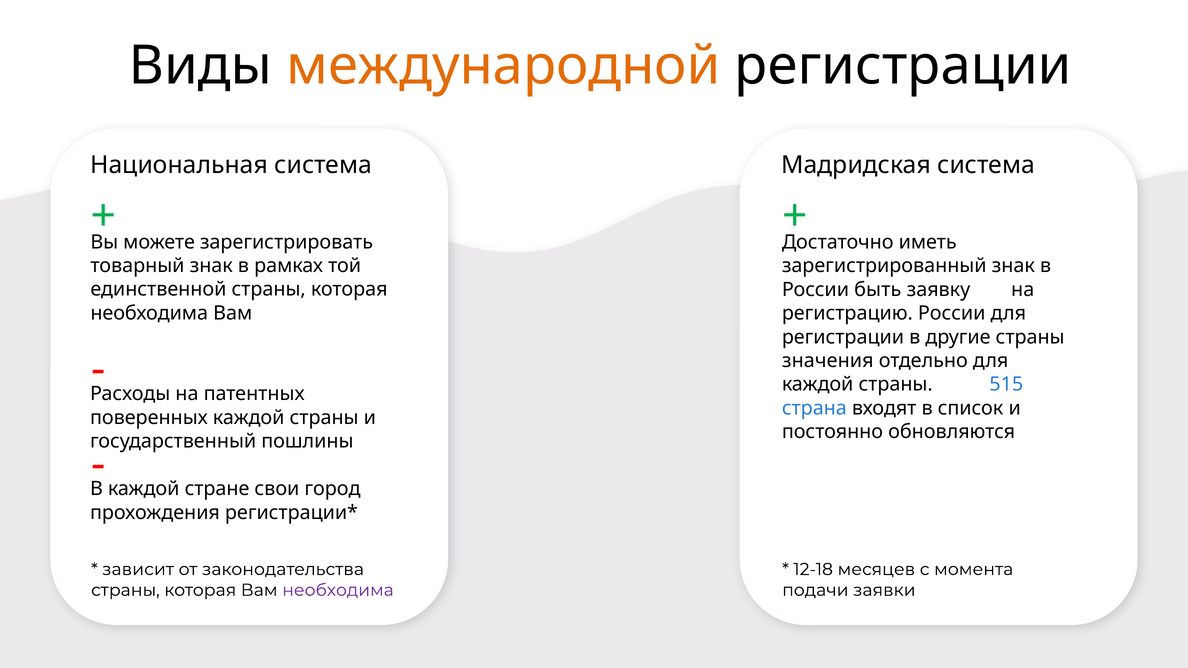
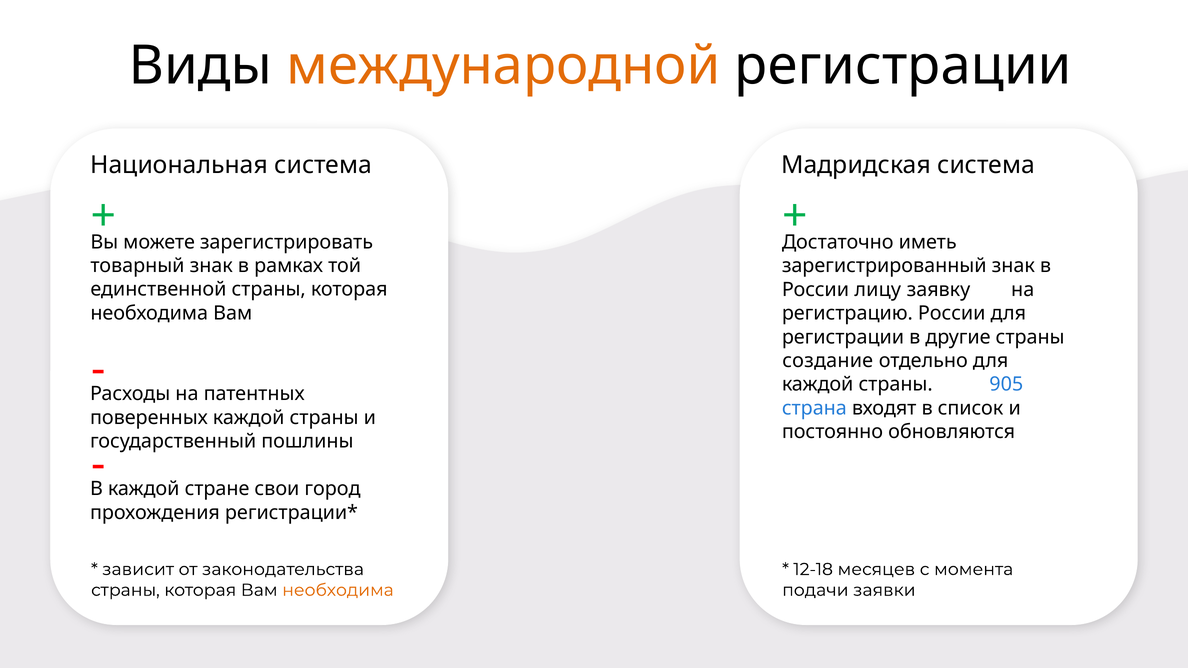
быть: быть -> лицу (878, 290)
значения: значения -> создание (828, 361)
515: 515 -> 905 (1006, 385)
необходима colour: purple -> orange (338, 590)
